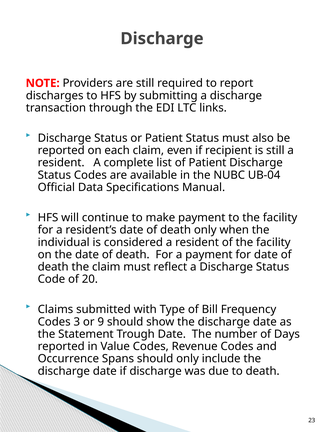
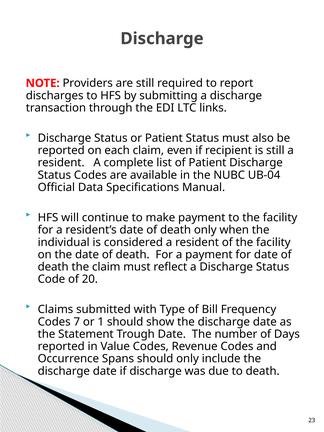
3: 3 -> 7 (77, 322)
9: 9 -> 1 (101, 322)
